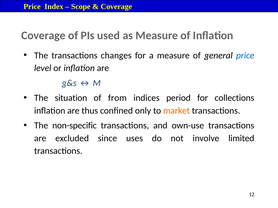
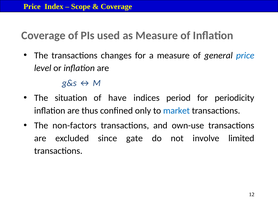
from: from -> have (117, 98)
collections: collections -> periodicity (234, 98)
market colour: orange -> blue (176, 111)
non-specific: non-specific -> non-factors (74, 126)
uses: uses -> gate (134, 138)
